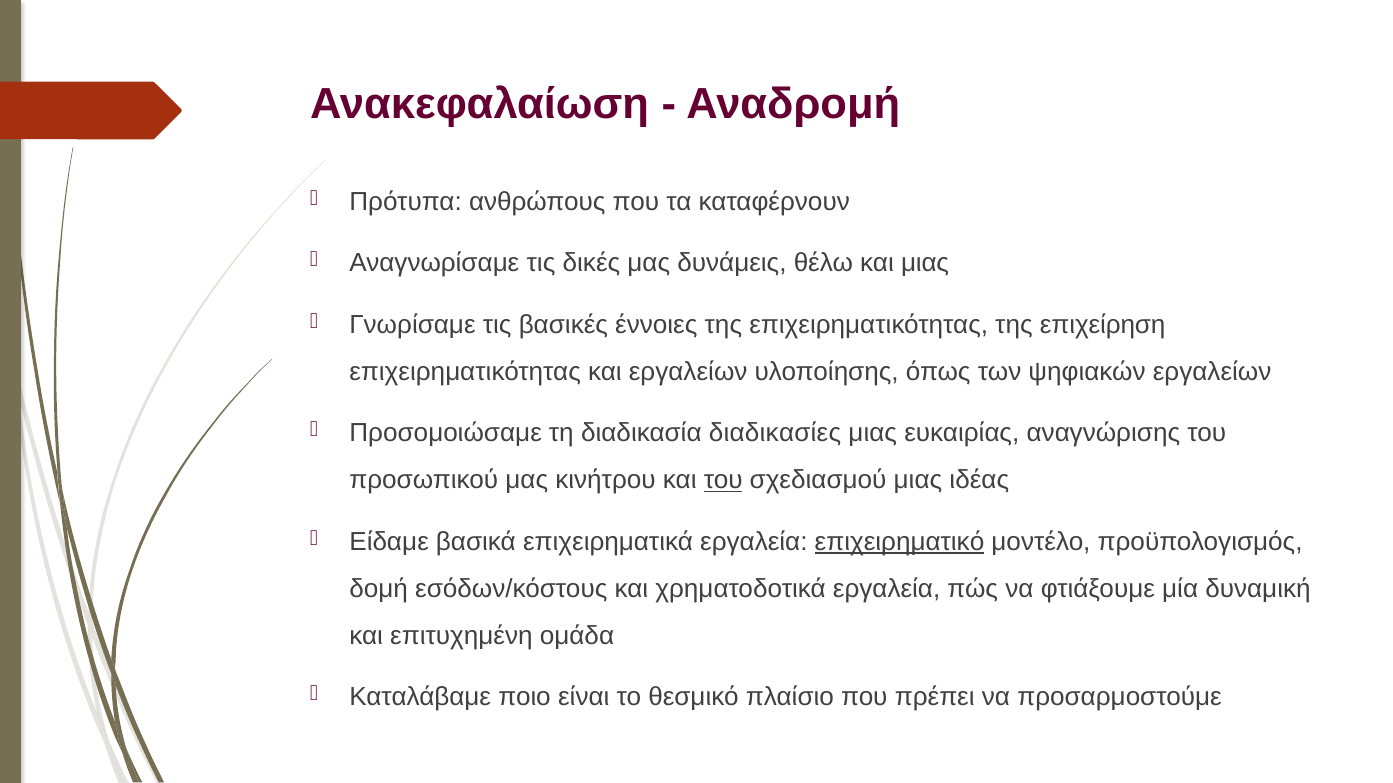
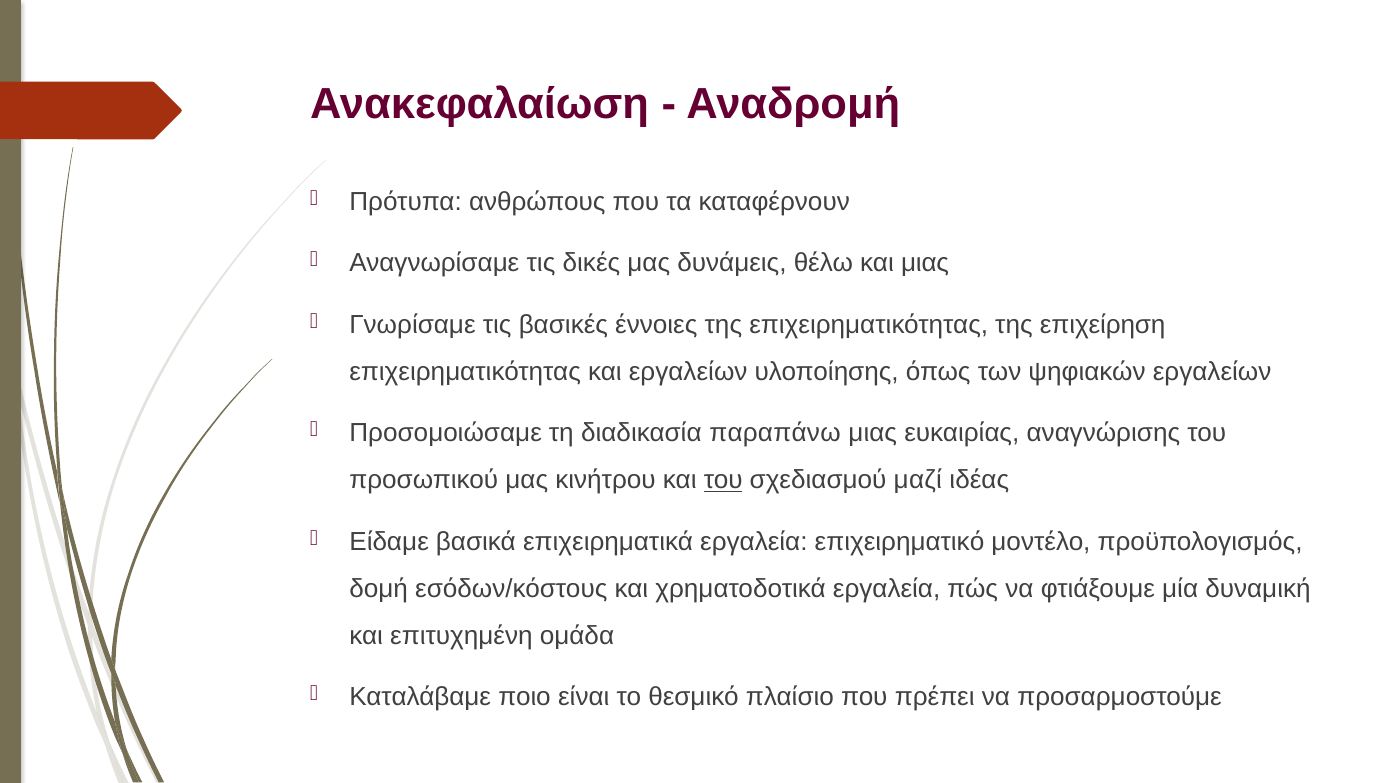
διαδικασίες: διαδικασίες -> παραπάνω (775, 434)
σχεδιασμού μιας: μιας -> μαζί (918, 481)
επιχειρηματικό underline: present -> none (900, 542)
